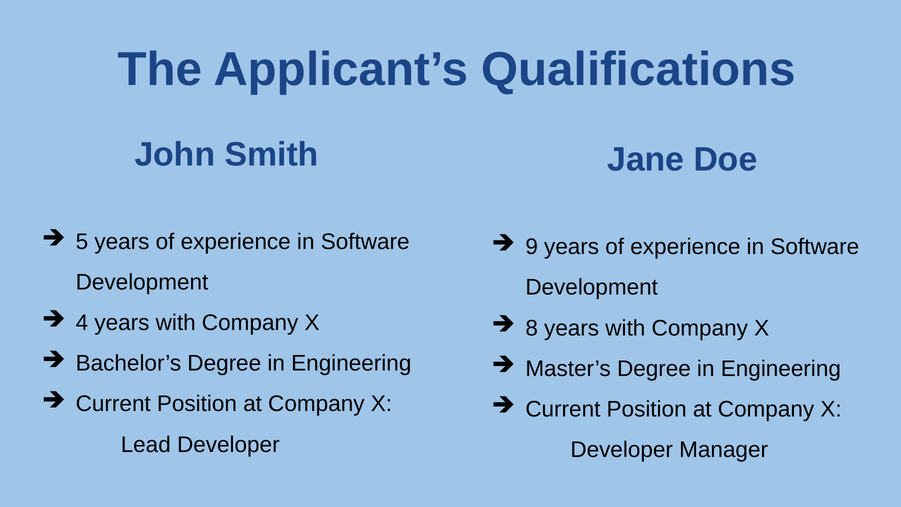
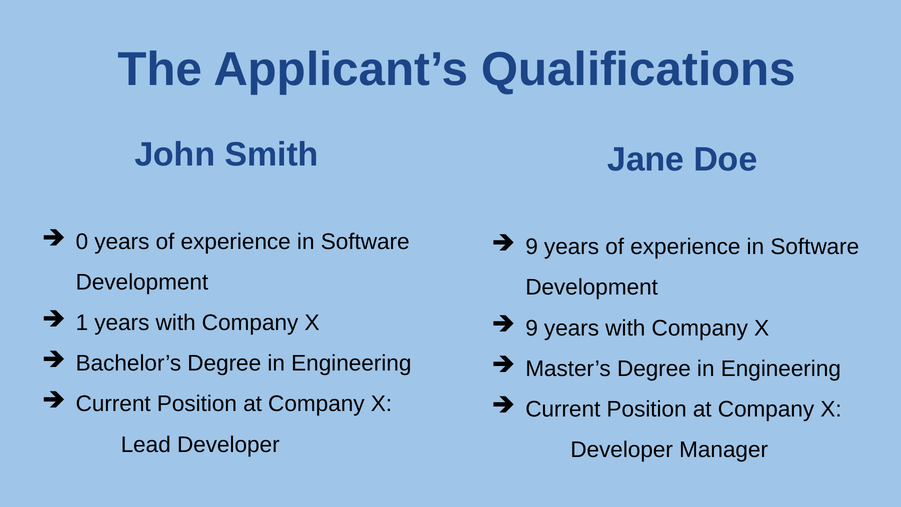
5: 5 -> 0 (82, 242)
4: 4 -> 1 (82, 323)
8: 8 -> 9 (532, 328)
